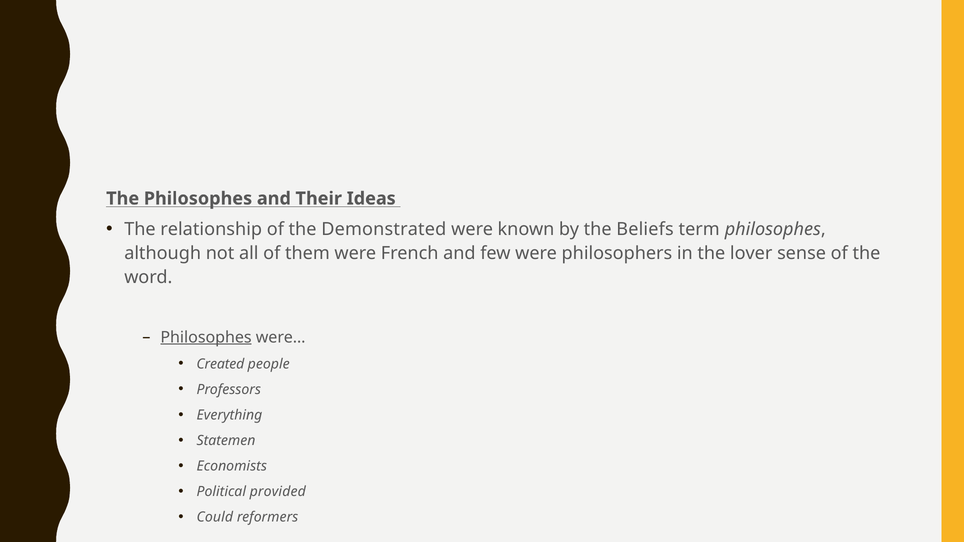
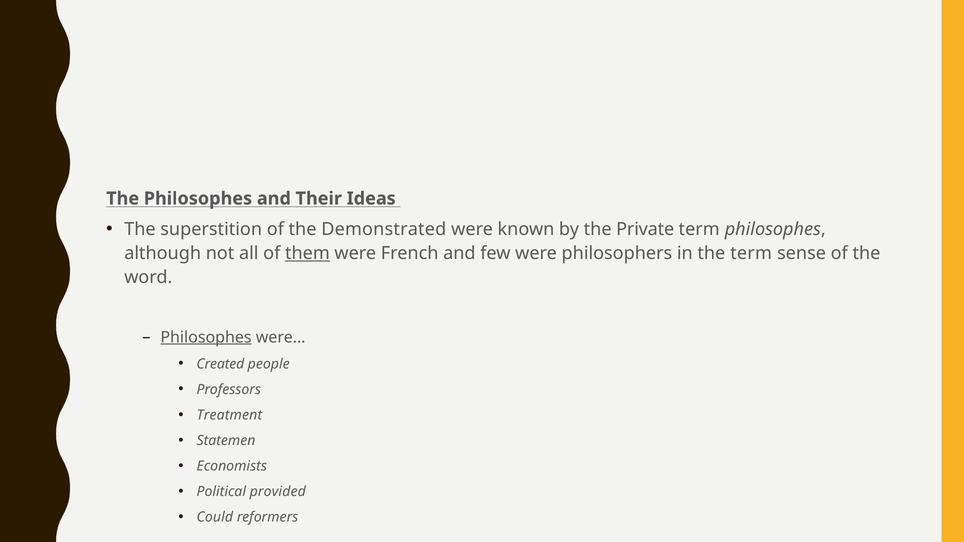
relationship: relationship -> superstition (211, 230)
Beliefs: Beliefs -> Private (645, 230)
them underline: none -> present (307, 253)
the lover: lover -> term (751, 253)
Everything: Everything -> Treatment (229, 415)
